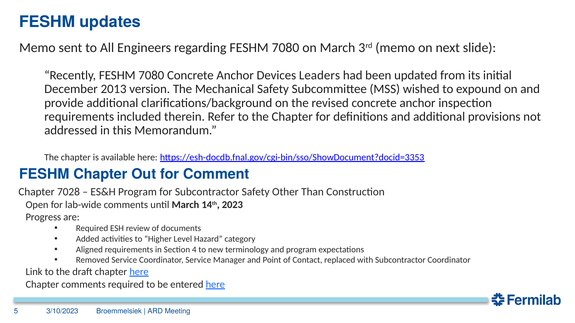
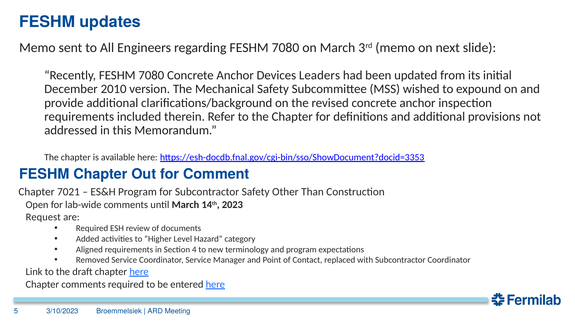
2013: 2013 -> 2010 (114, 89)
7028: 7028 -> 7021 (68, 192)
Progress: Progress -> Request (43, 217)
